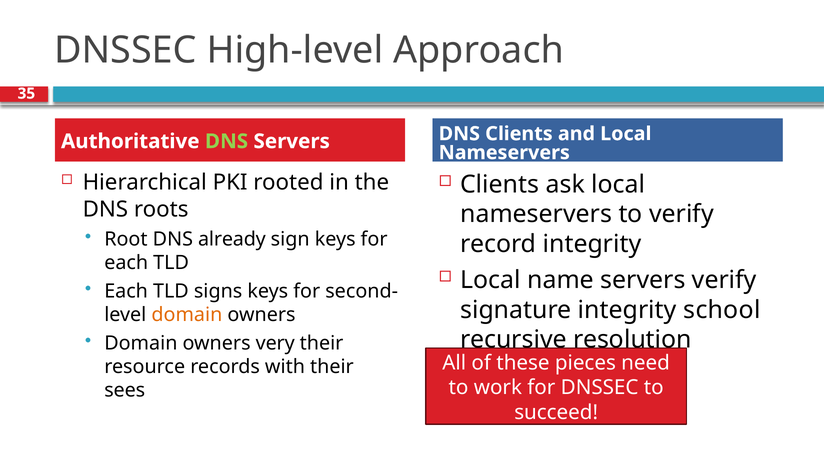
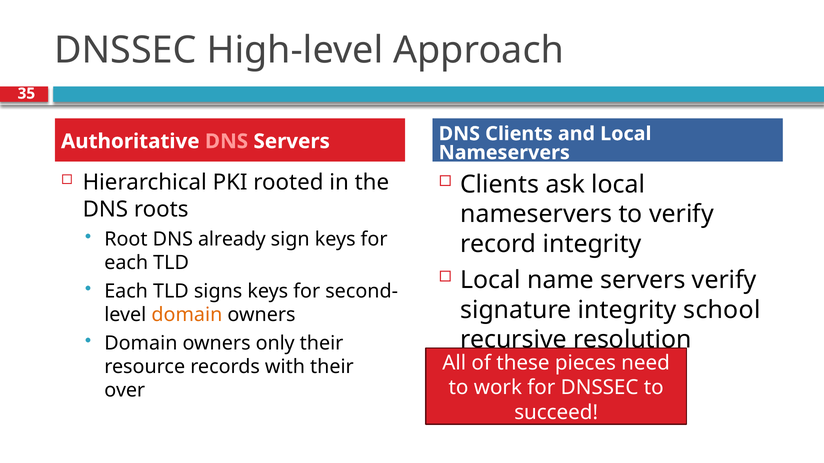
DNS colour: light green -> pink (227, 141)
very: very -> only (275, 343)
sees: sees -> over (125, 391)
